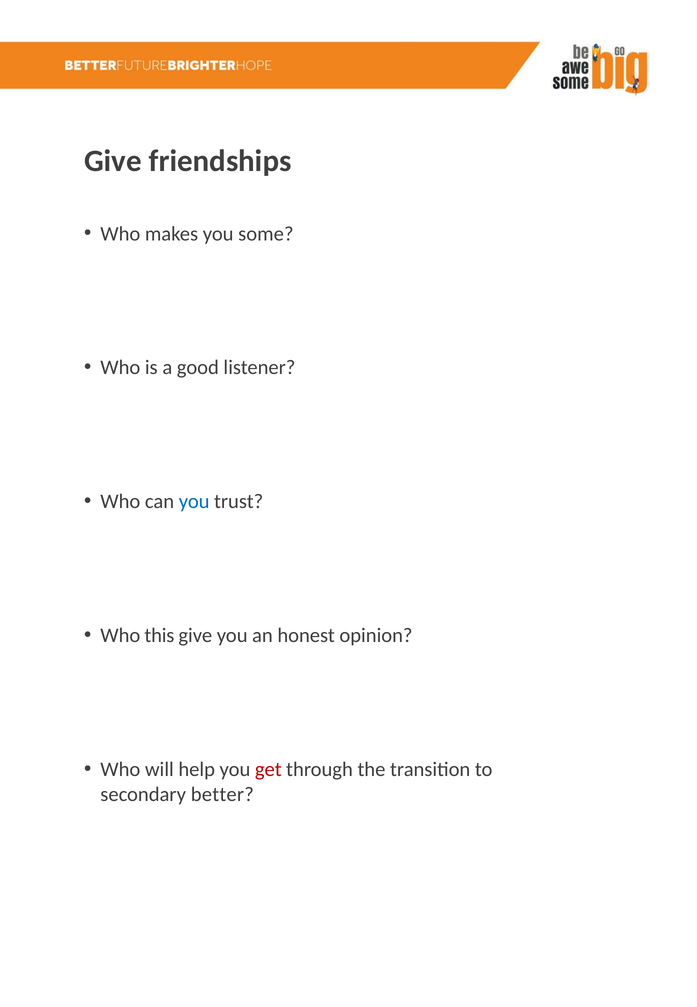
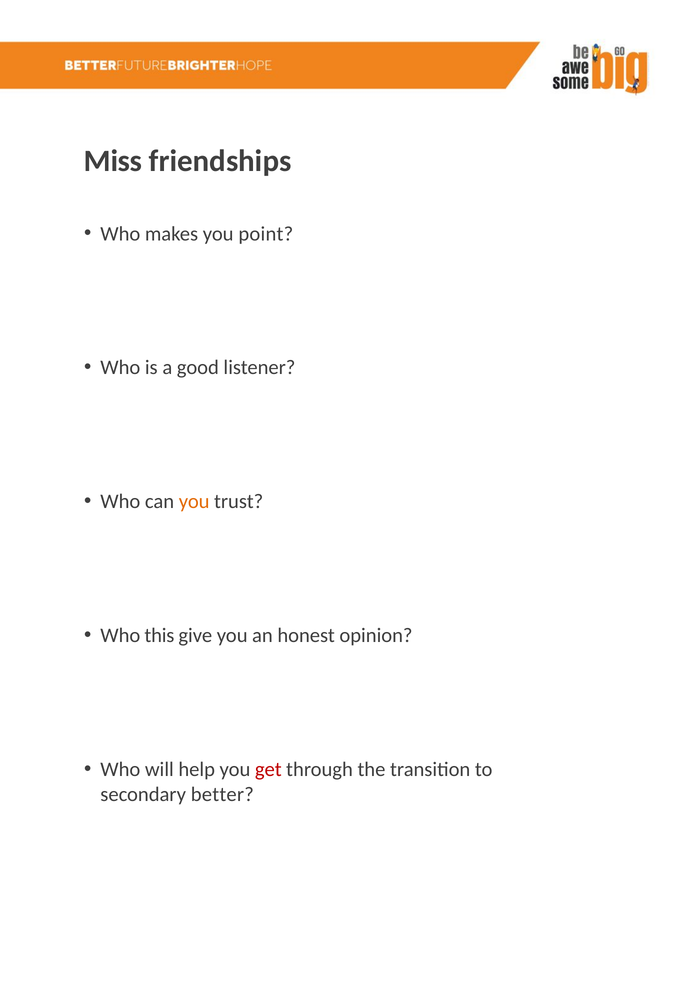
Give: Give -> Miss (113, 161)
some: some -> point (266, 234)
you colour: blue -> orange (194, 501)
